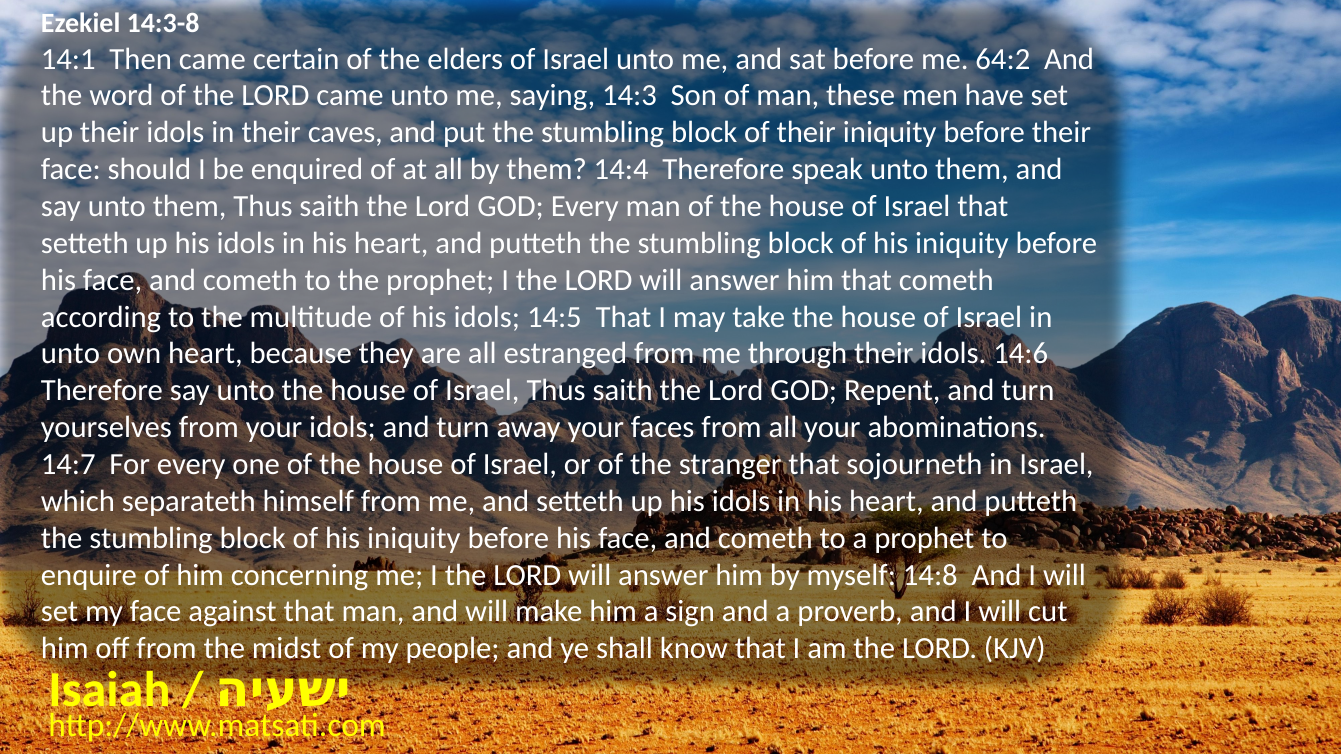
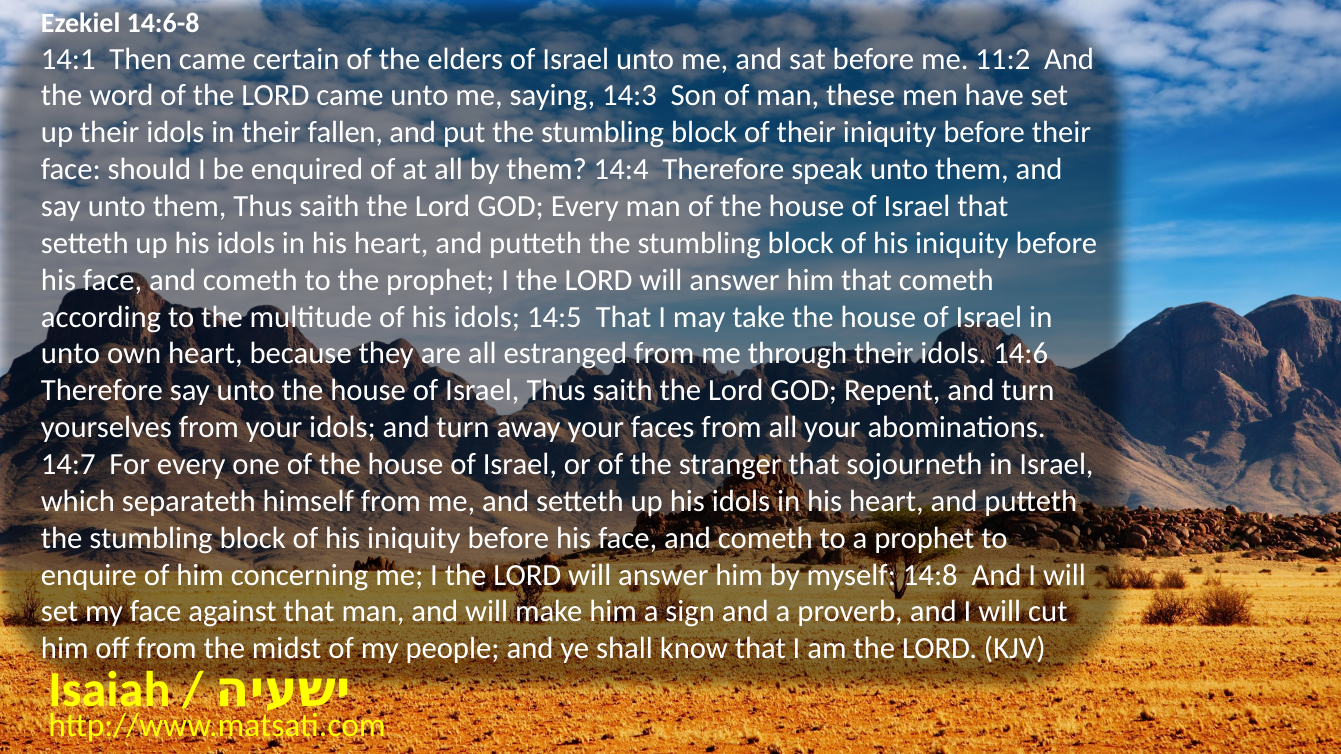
14:3-8: 14:3-8 -> 14:6-8 (163, 24)
64:2: 64:2 -> 11:2 (1003, 59)
caves: caves -> fallen (345, 133)
